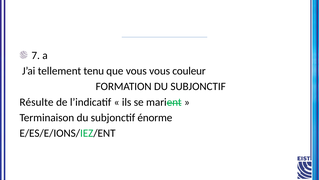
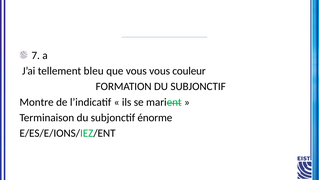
tenu: tenu -> bleu (94, 71)
Résulte: Résulte -> Montre (37, 102)
